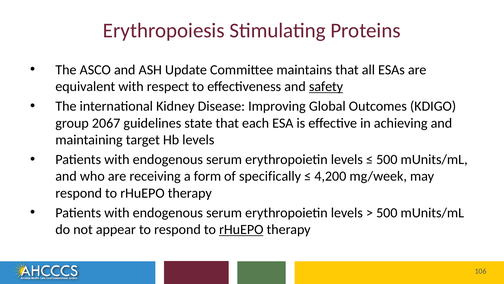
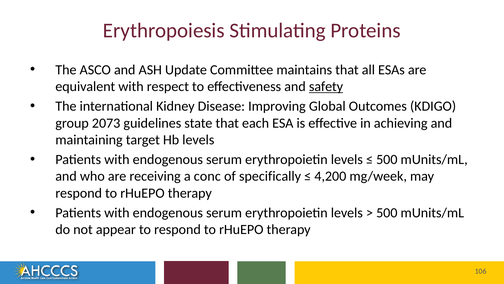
2067: 2067 -> 2073 (106, 123)
form: form -> conc (207, 176)
rHuEPO underline: present -> none (241, 229)
